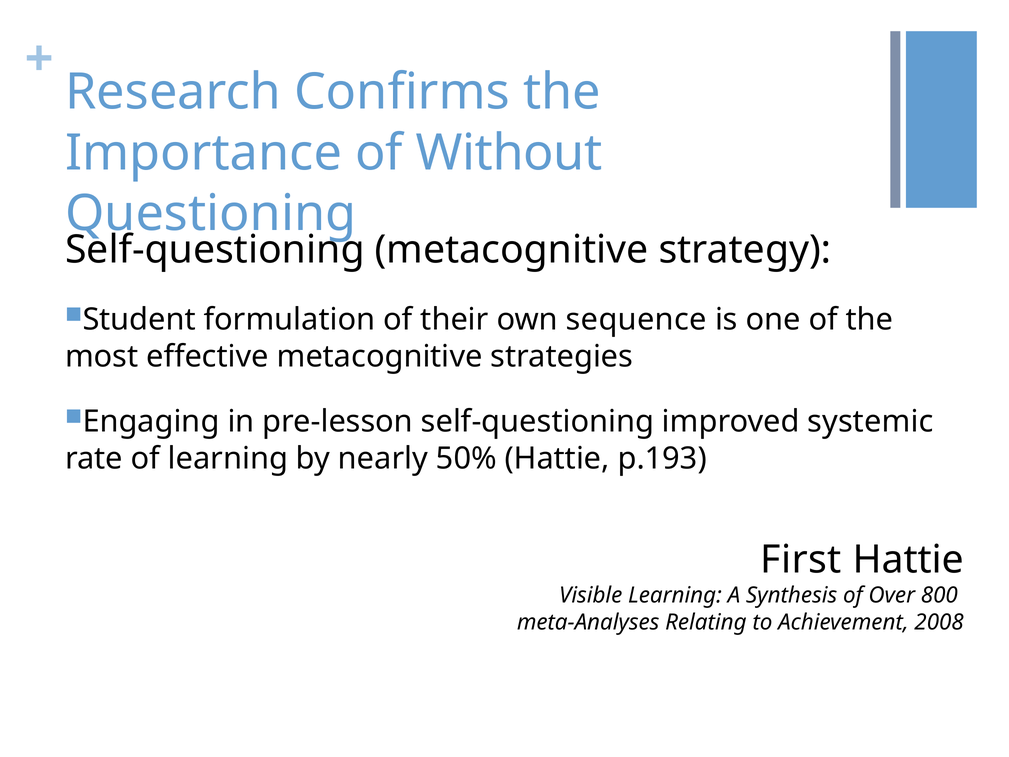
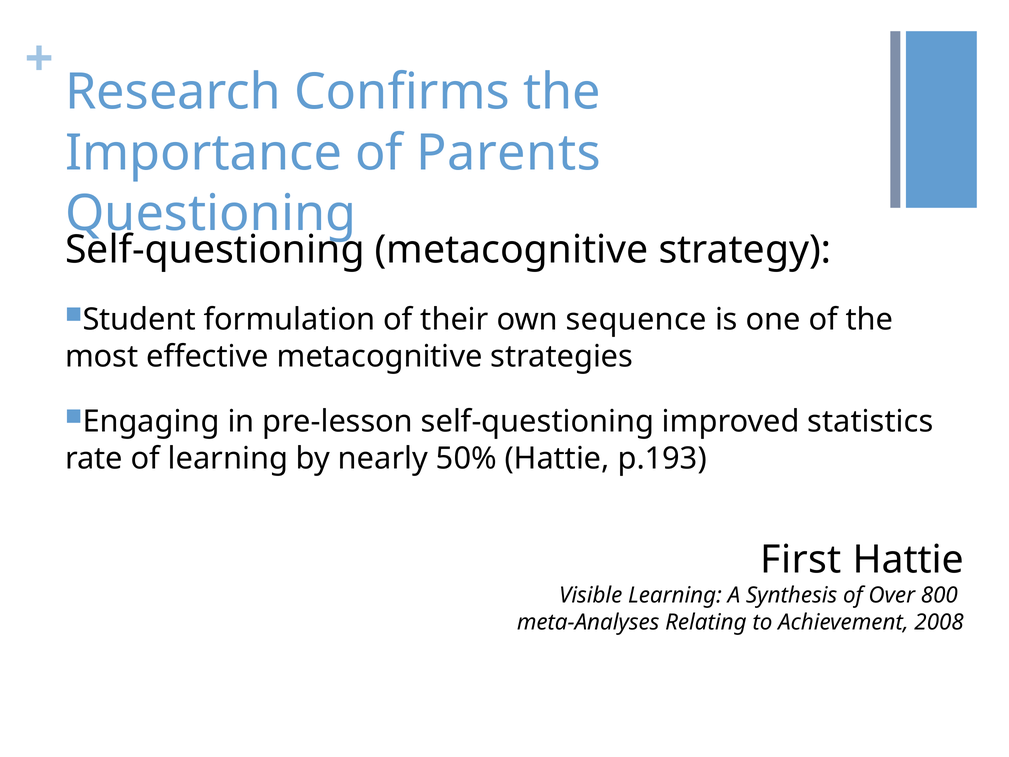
Without: Without -> Parents (509, 153)
systemic: systemic -> statistics (870, 421)
